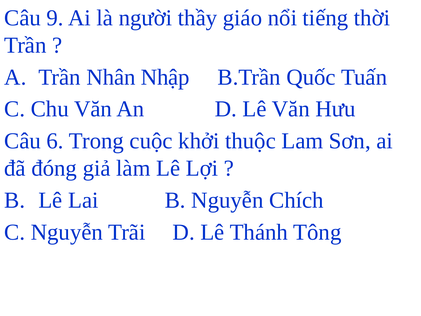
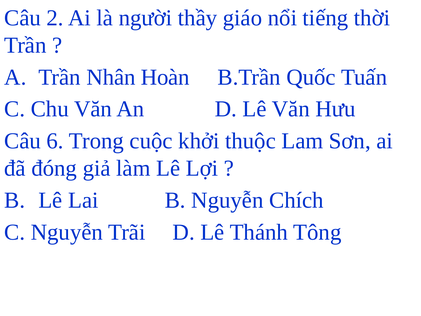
9: 9 -> 2 (55, 18)
Nhập: Nhập -> Hoàn (165, 77)
